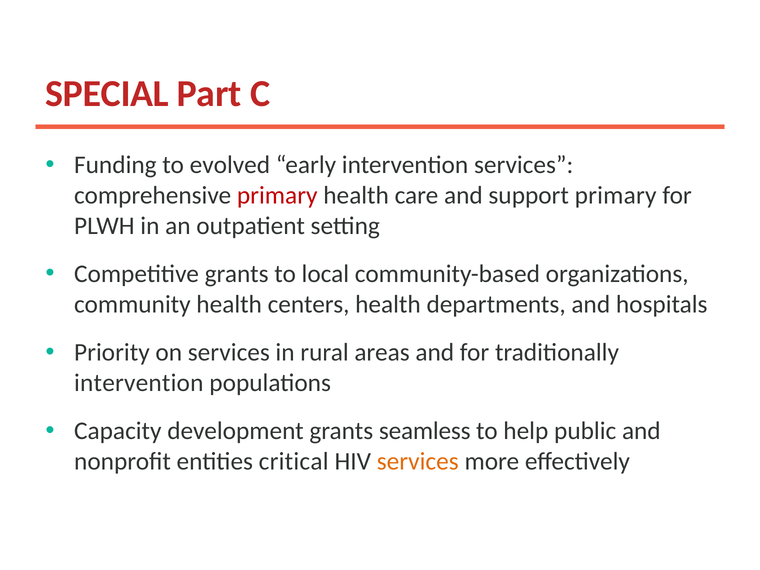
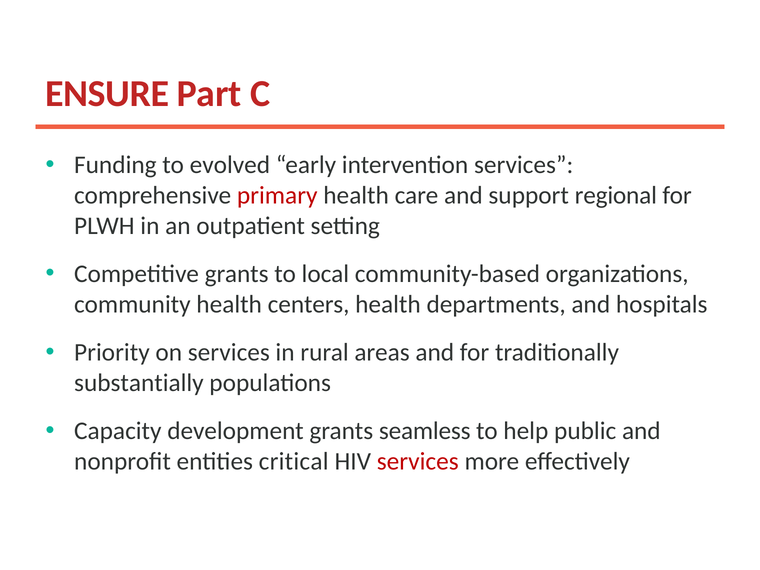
SPECIAL: SPECIAL -> ENSURE (107, 94)
support primary: primary -> regional (616, 196)
intervention: intervention -> substantially (139, 383)
services colour: orange -> red (418, 461)
